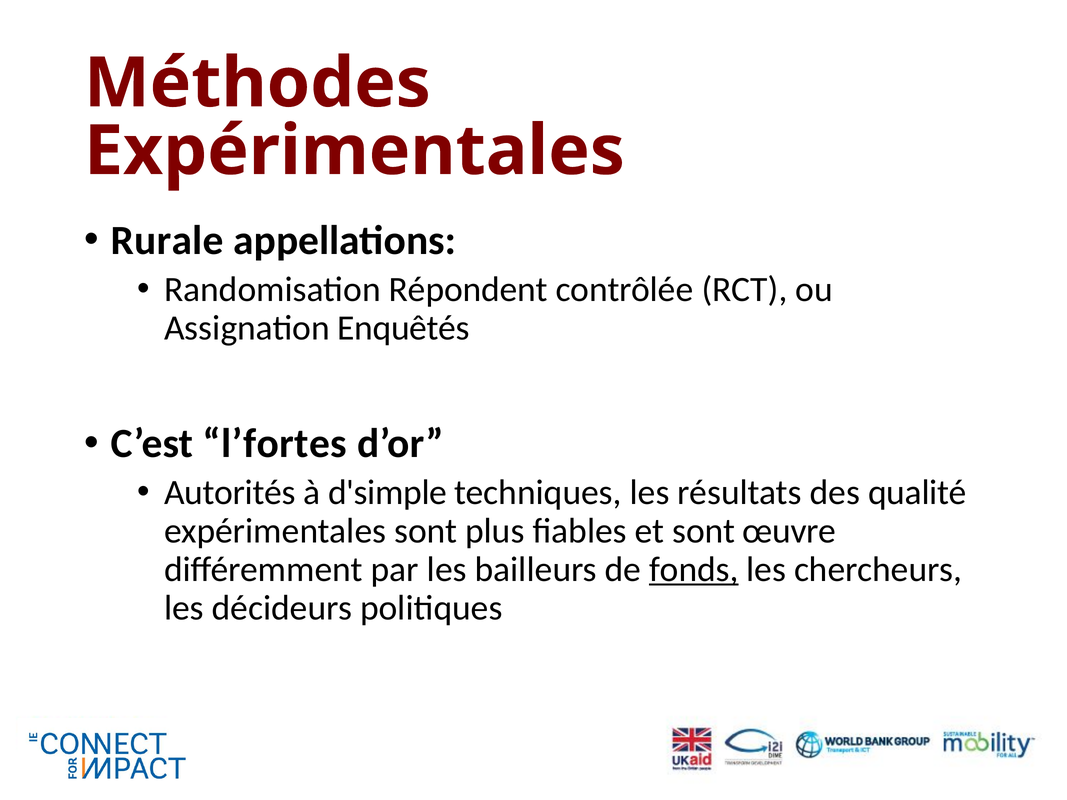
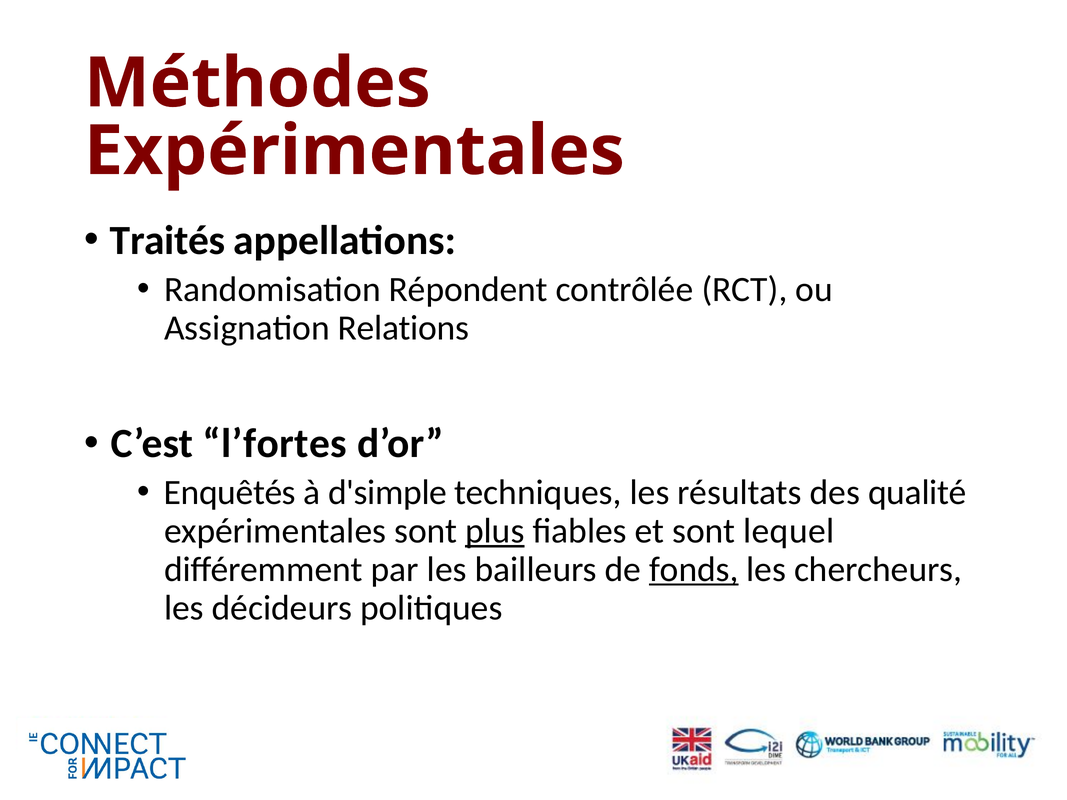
Rurale: Rurale -> Traités (168, 240)
Enquêtés: Enquêtés -> Relations (403, 328)
Autorités: Autorités -> Enquêtés (230, 493)
plus underline: none -> present (495, 531)
œuvre: œuvre -> lequel (789, 531)
